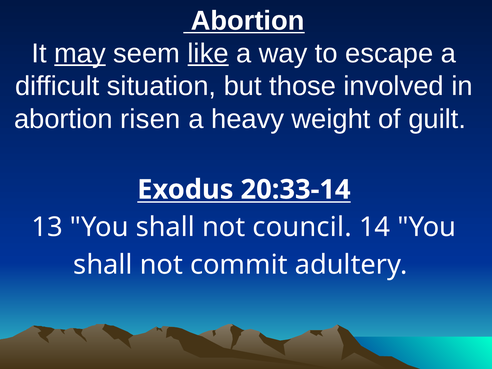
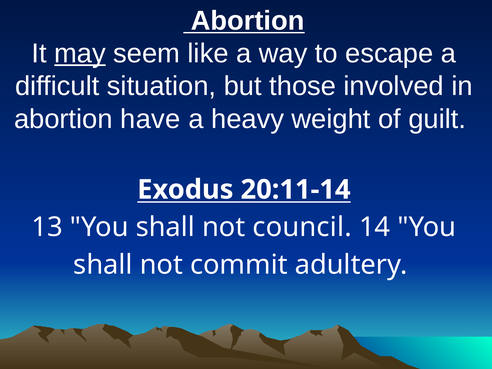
like underline: present -> none (208, 54)
risen: risen -> have (150, 119)
20:33-14: 20:33-14 -> 20:11-14 (296, 190)
